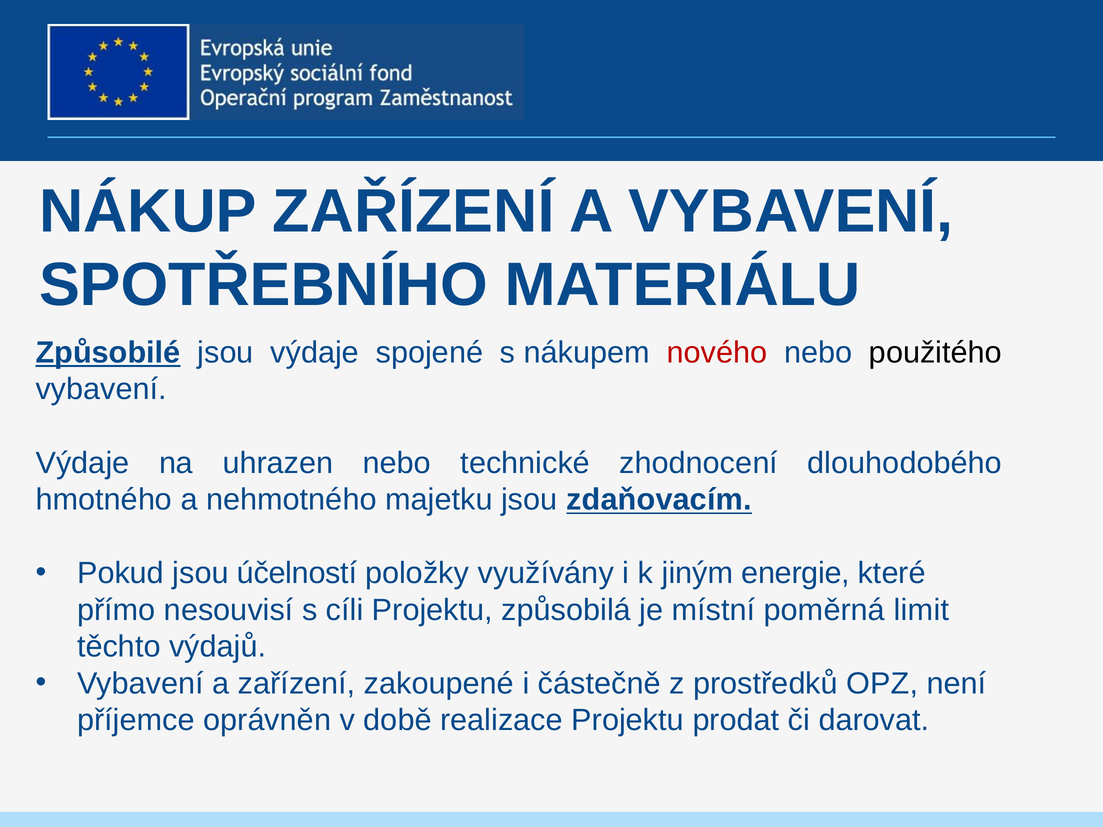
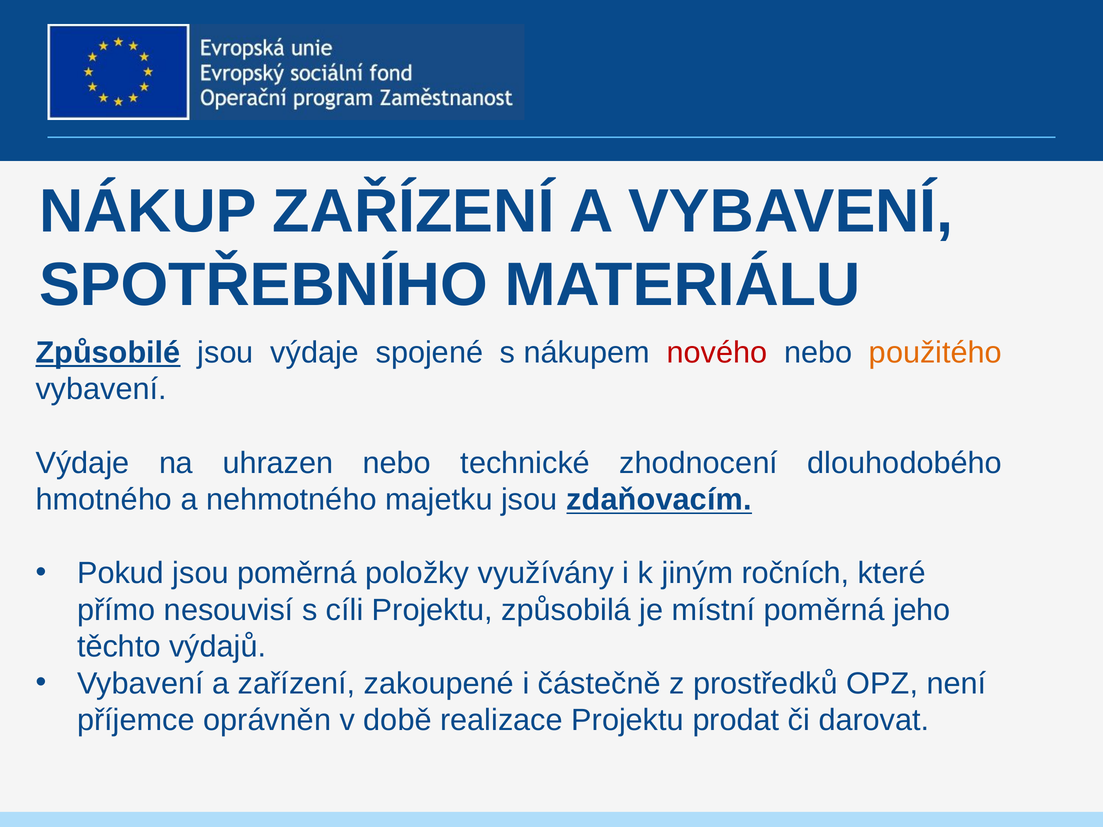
použitého colour: black -> orange (935, 353)
jsou účelností: účelností -> poměrná (297, 573)
energie: energie -> ročních (796, 573)
limit: limit -> jeho (922, 610)
